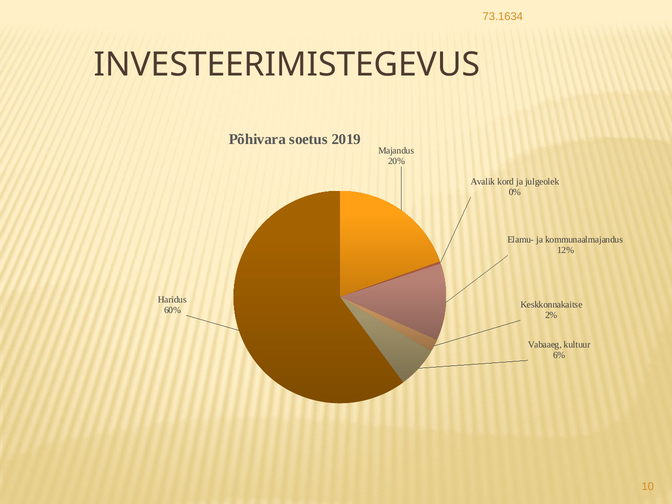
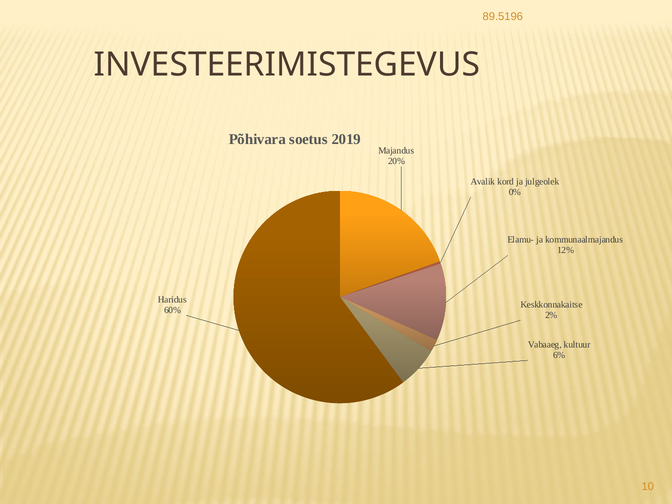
73.1634: 73.1634 -> 89.5196 (503, 16)
